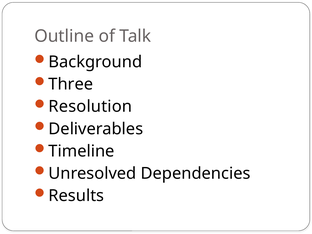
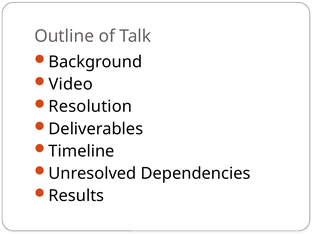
Three: Three -> Video (71, 84)
